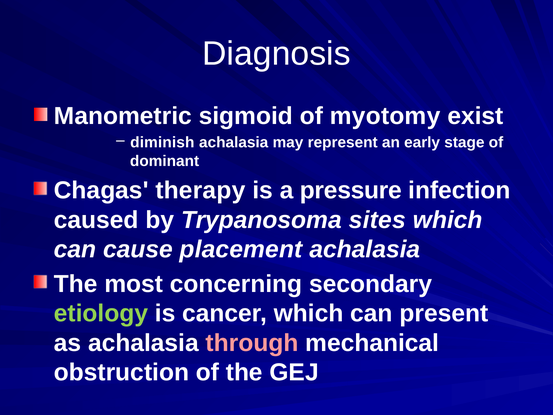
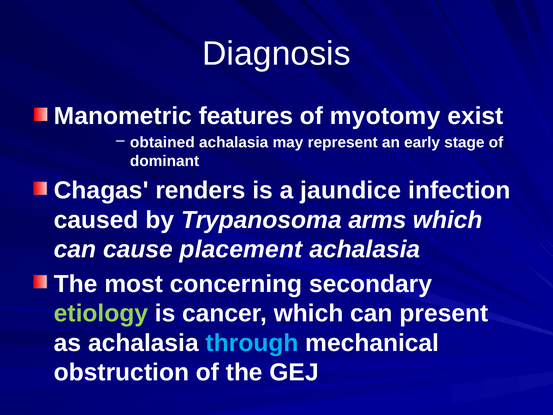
sigmoid: sigmoid -> features (246, 116)
diminish: diminish -> obtained (162, 142)
therapy: therapy -> renders (200, 190)
pressure: pressure -> jaundice (351, 190)
sites: sites -> arms (378, 220)
through colour: pink -> light blue (252, 343)
